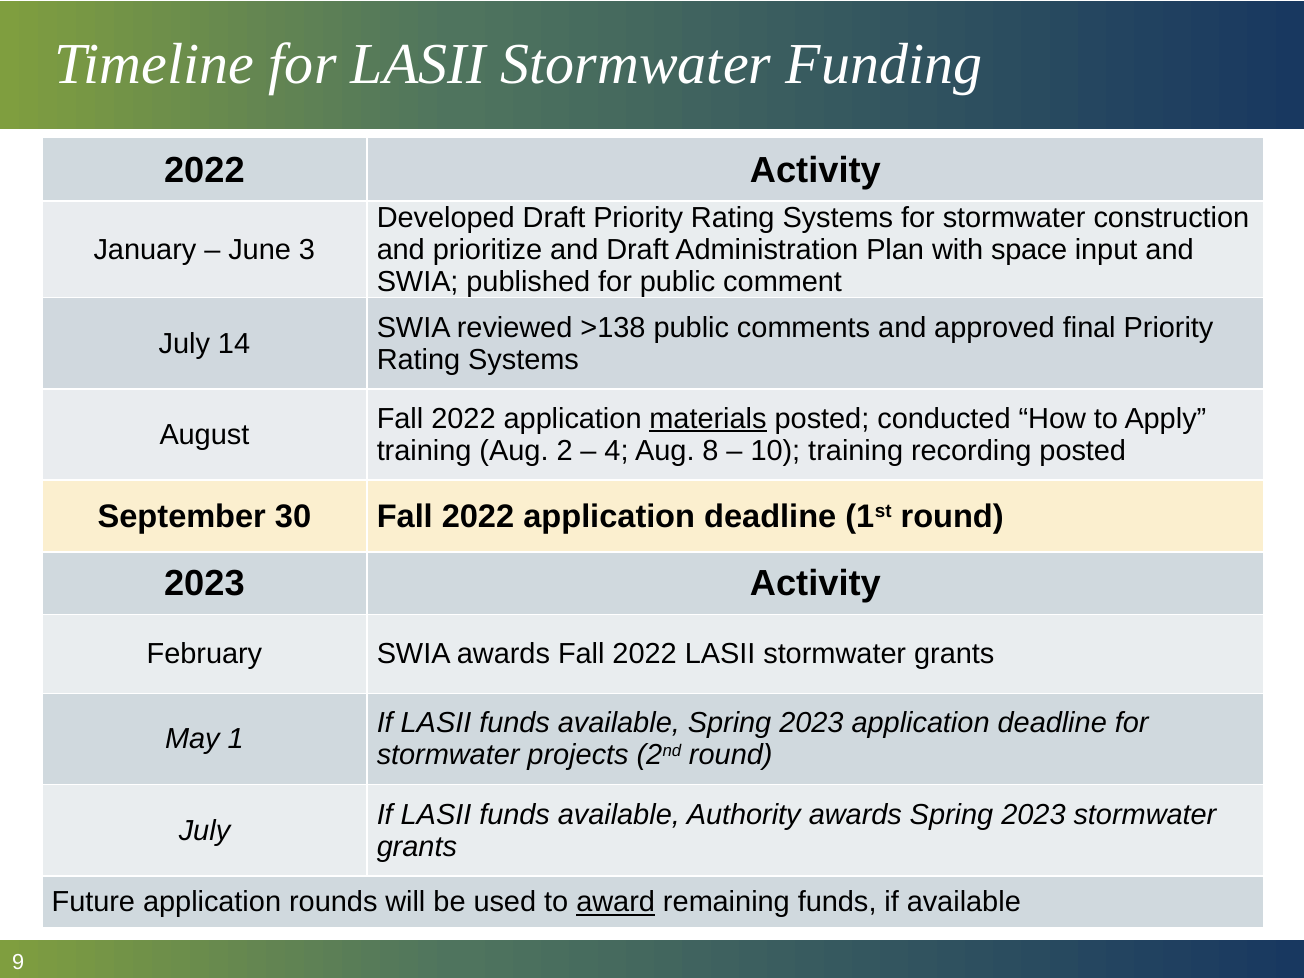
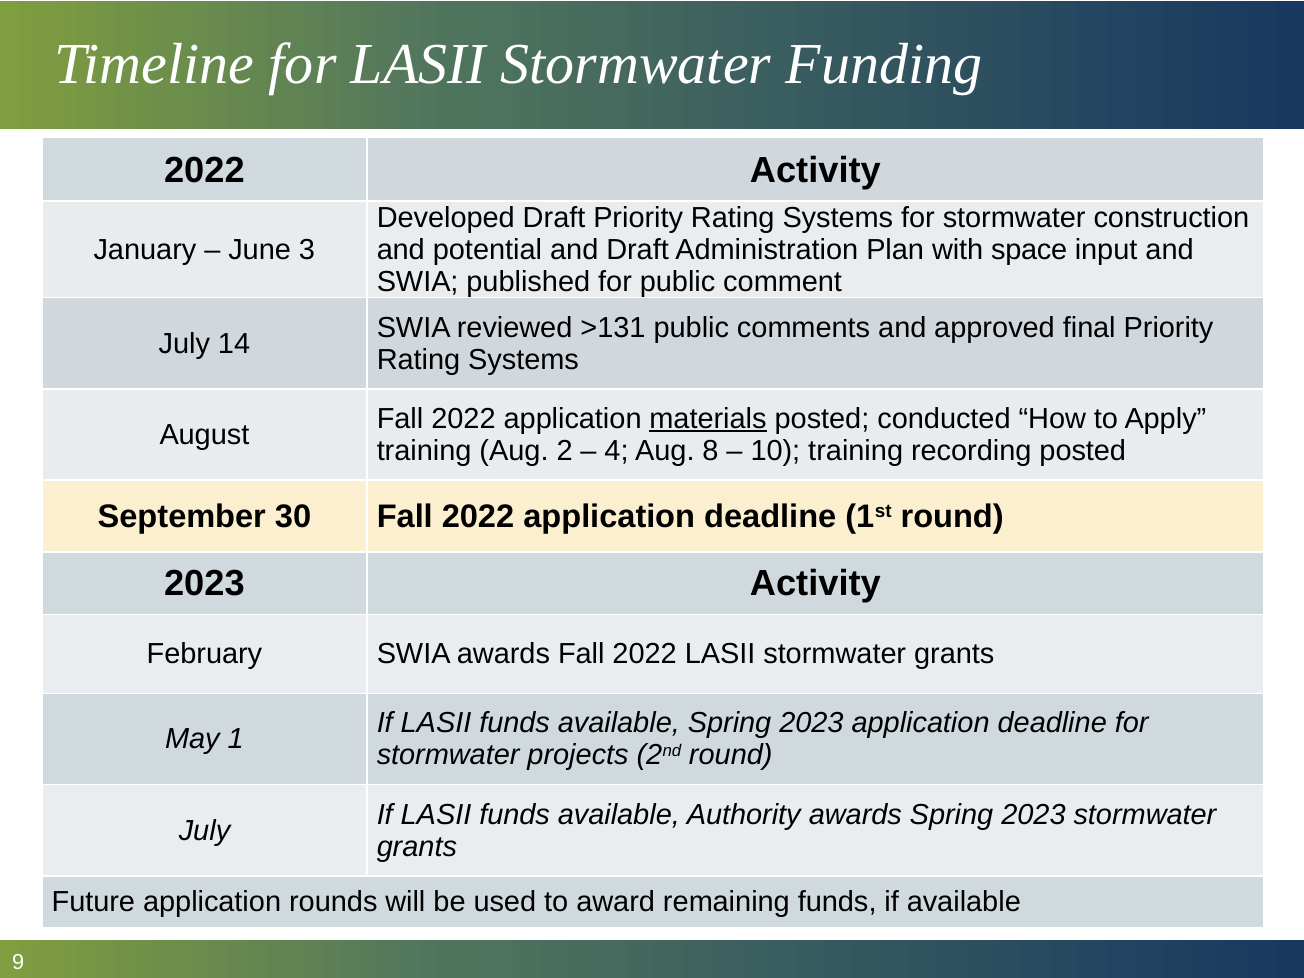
prioritize: prioritize -> potential (487, 250)
>138: >138 -> >131 (613, 328)
award underline: present -> none (616, 902)
